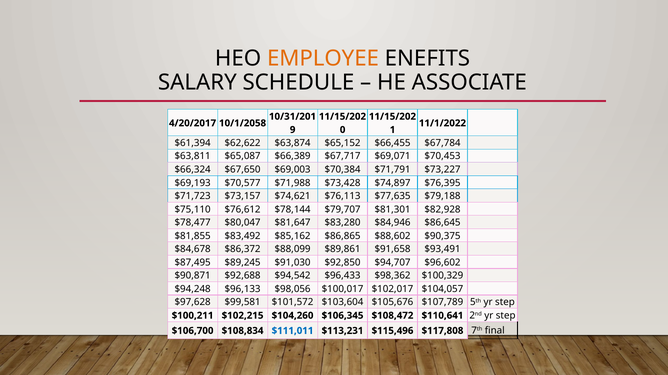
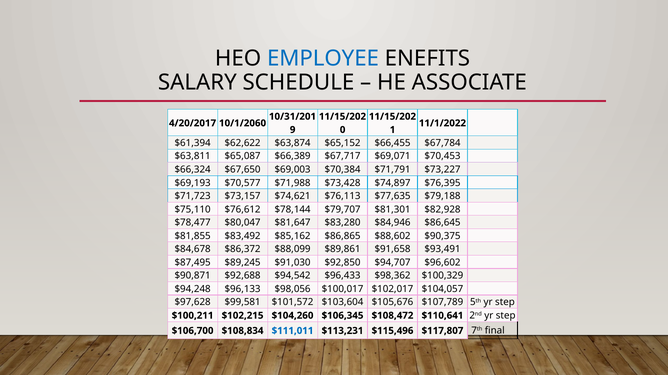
EMPLOYEE colour: orange -> blue (323, 58)
10/1/2058: 10/1/2058 -> 10/1/2060 (243, 123)
$117,808: $117,808 -> $117,807 (442, 331)
